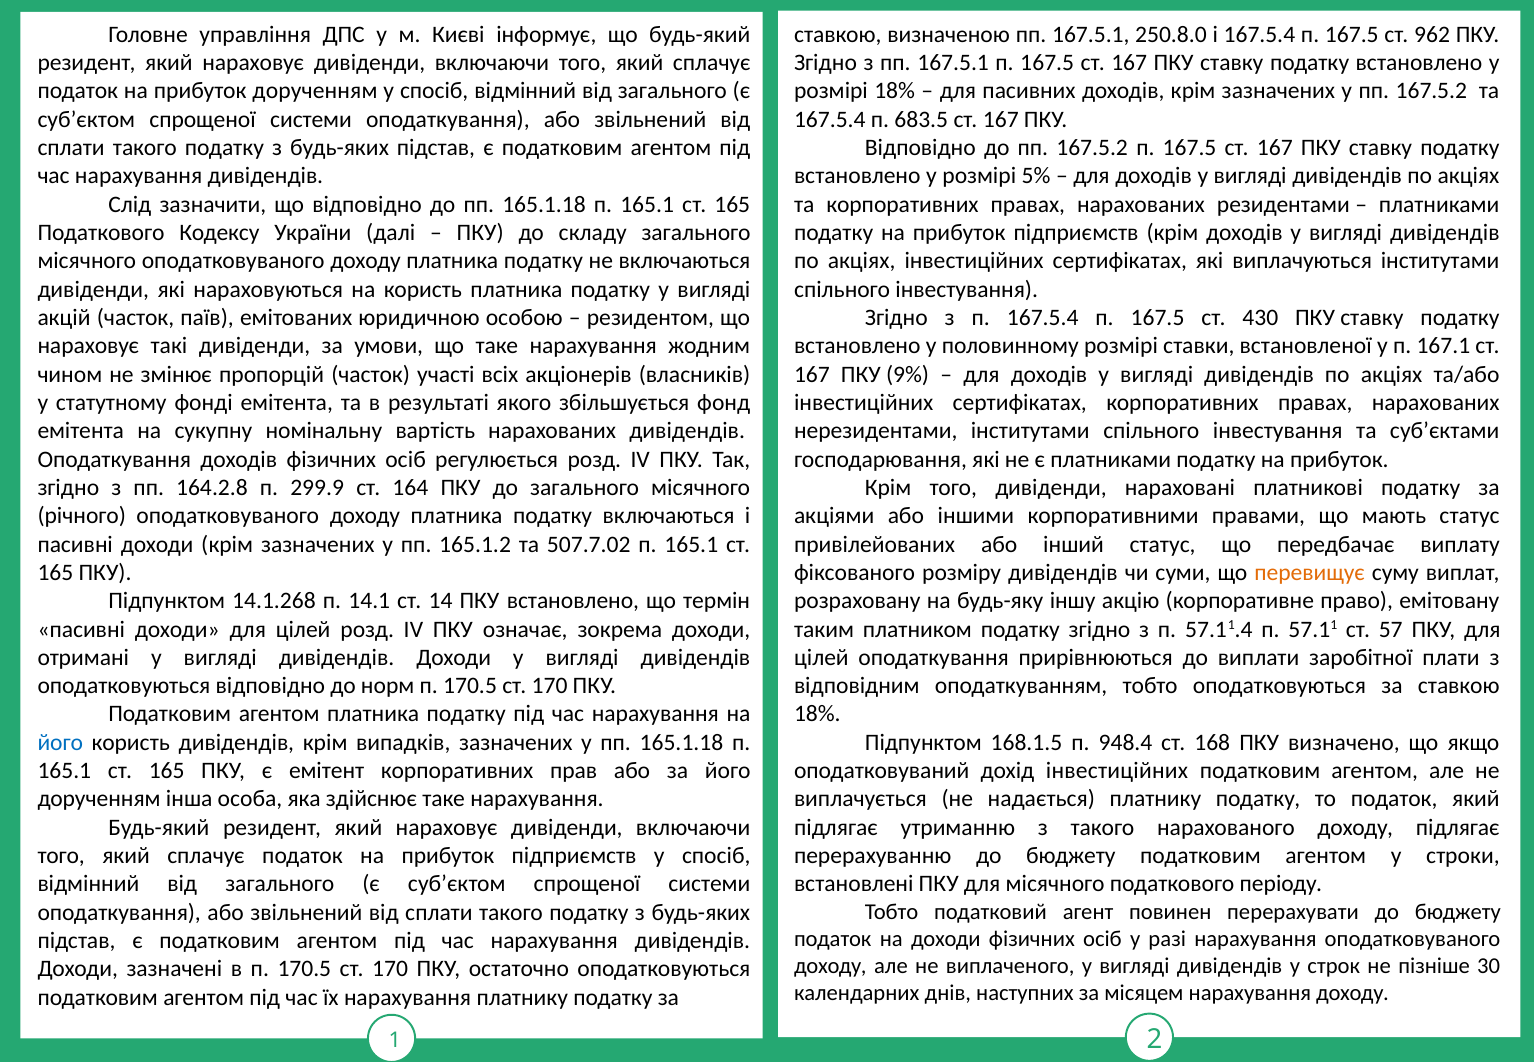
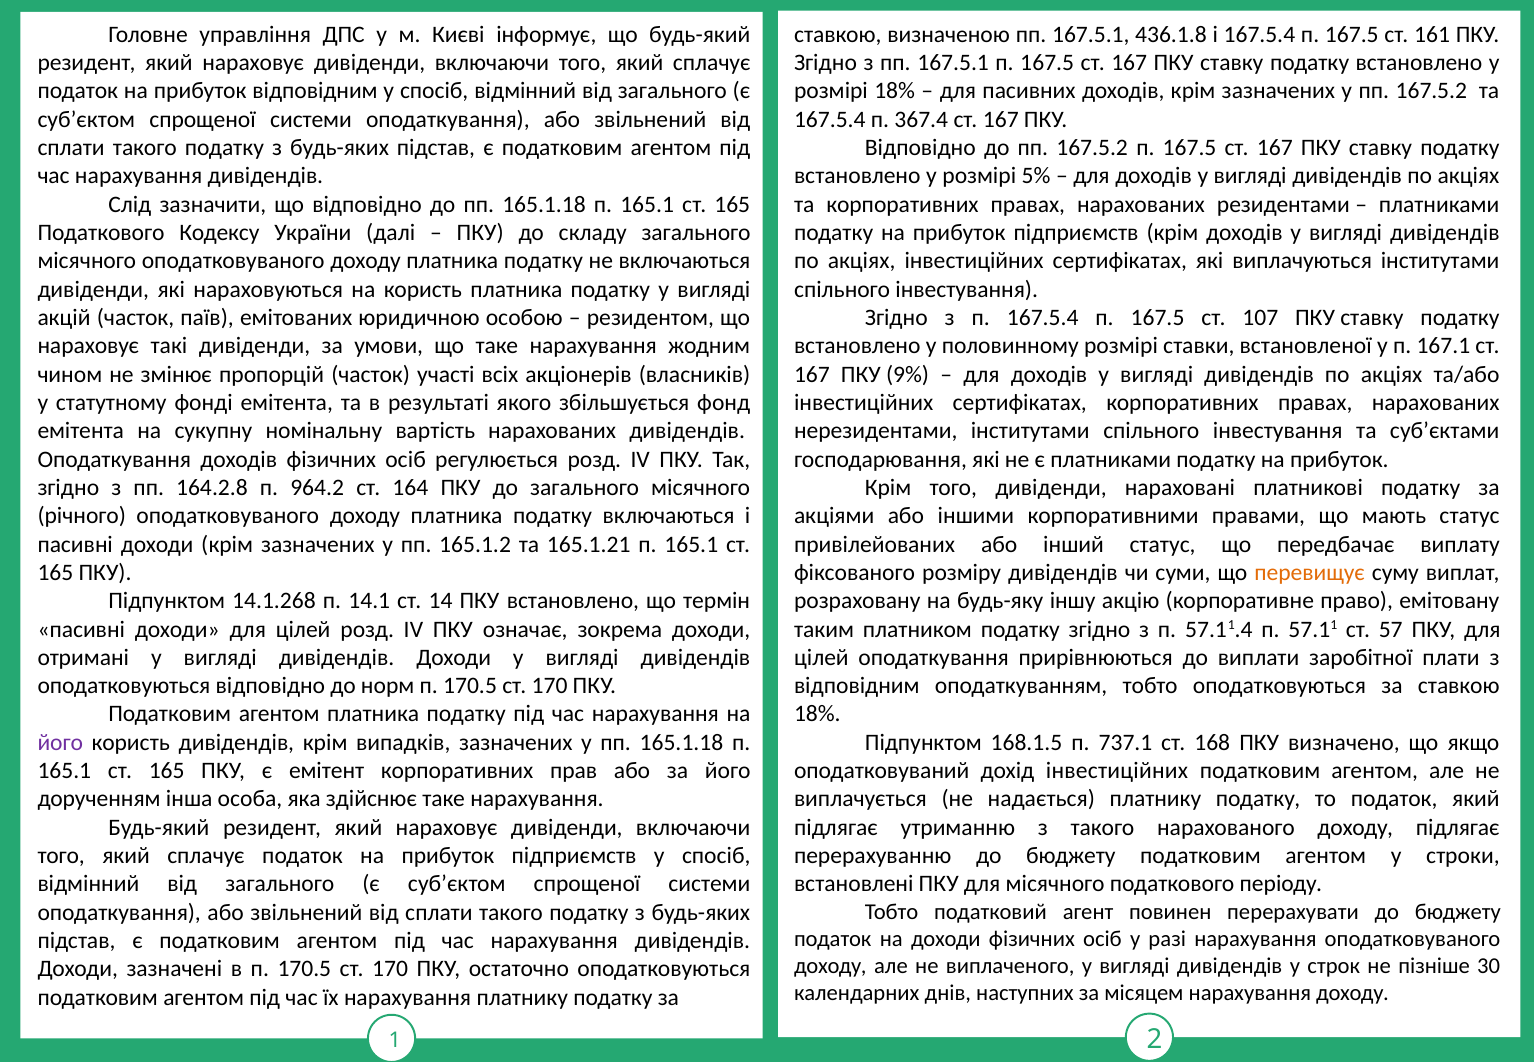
250.8.0: 250.8.0 -> 436.1.8 (1171, 35)
962: 962 -> 161 (1432, 35)
прибуток дорученням: дорученням -> відповідним (315, 91)
683.5: 683.5 -> 367.4 (921, 119)
430: 430 -> 107 (1260, 318)
299.9: 299.9 -> 964.2 (317, 488)
507.7.02: 507.7.02 -> 165.1.21 (589, 544)
його colour: blue -> purple (60, 743)
948.4: 948.4 -> 737.1 (1125, 743)
